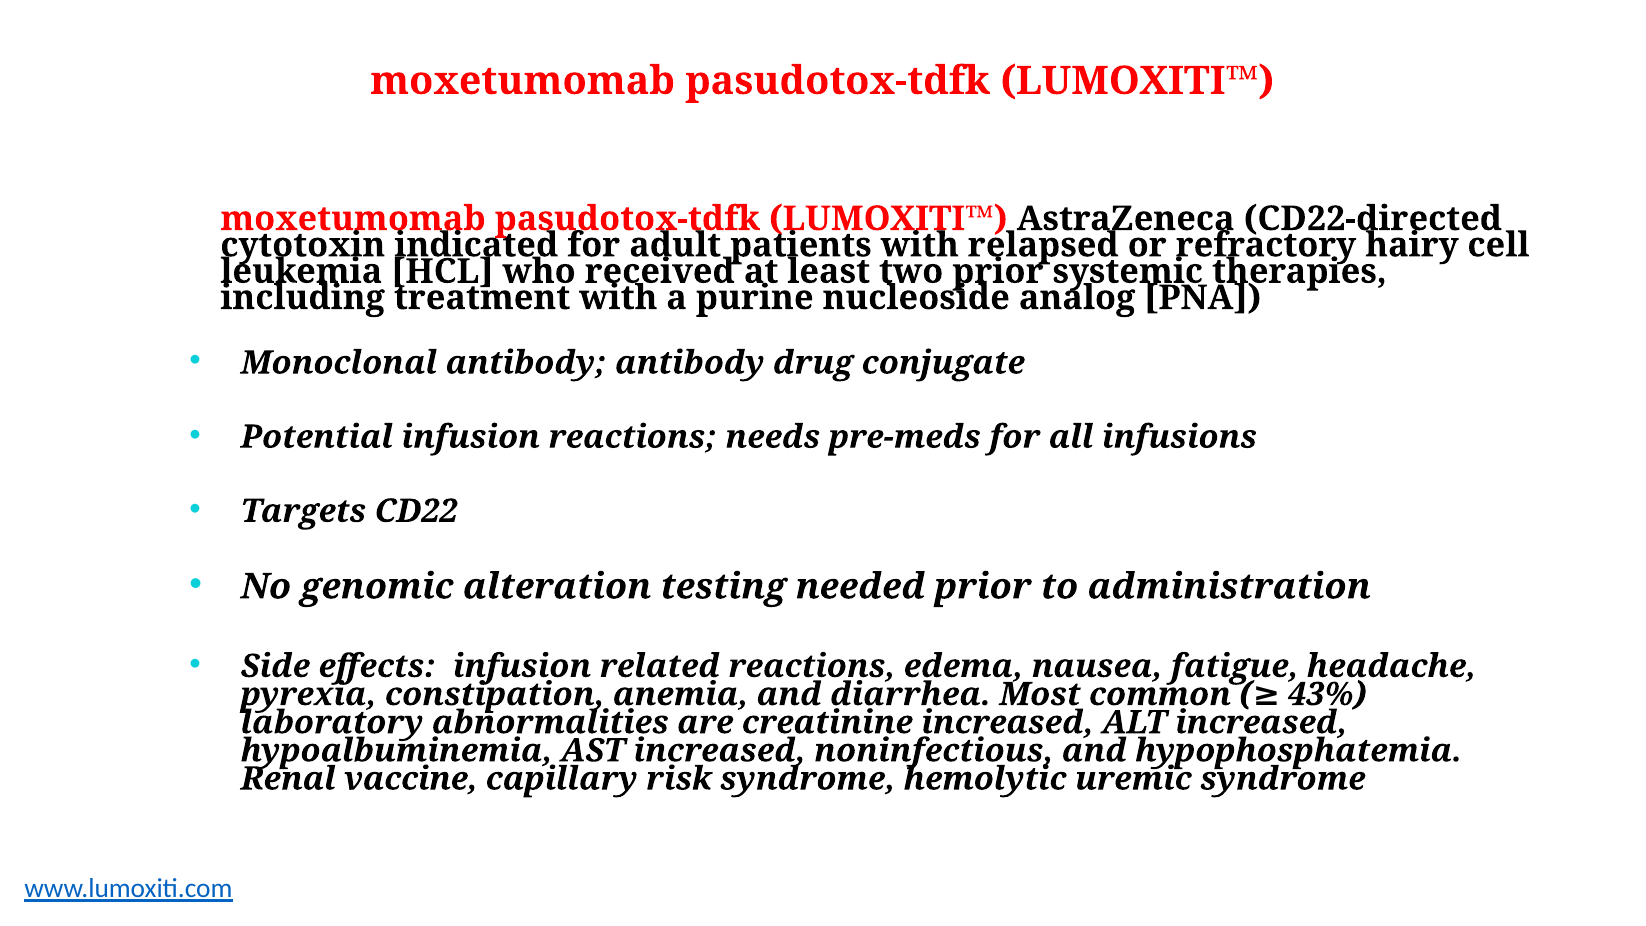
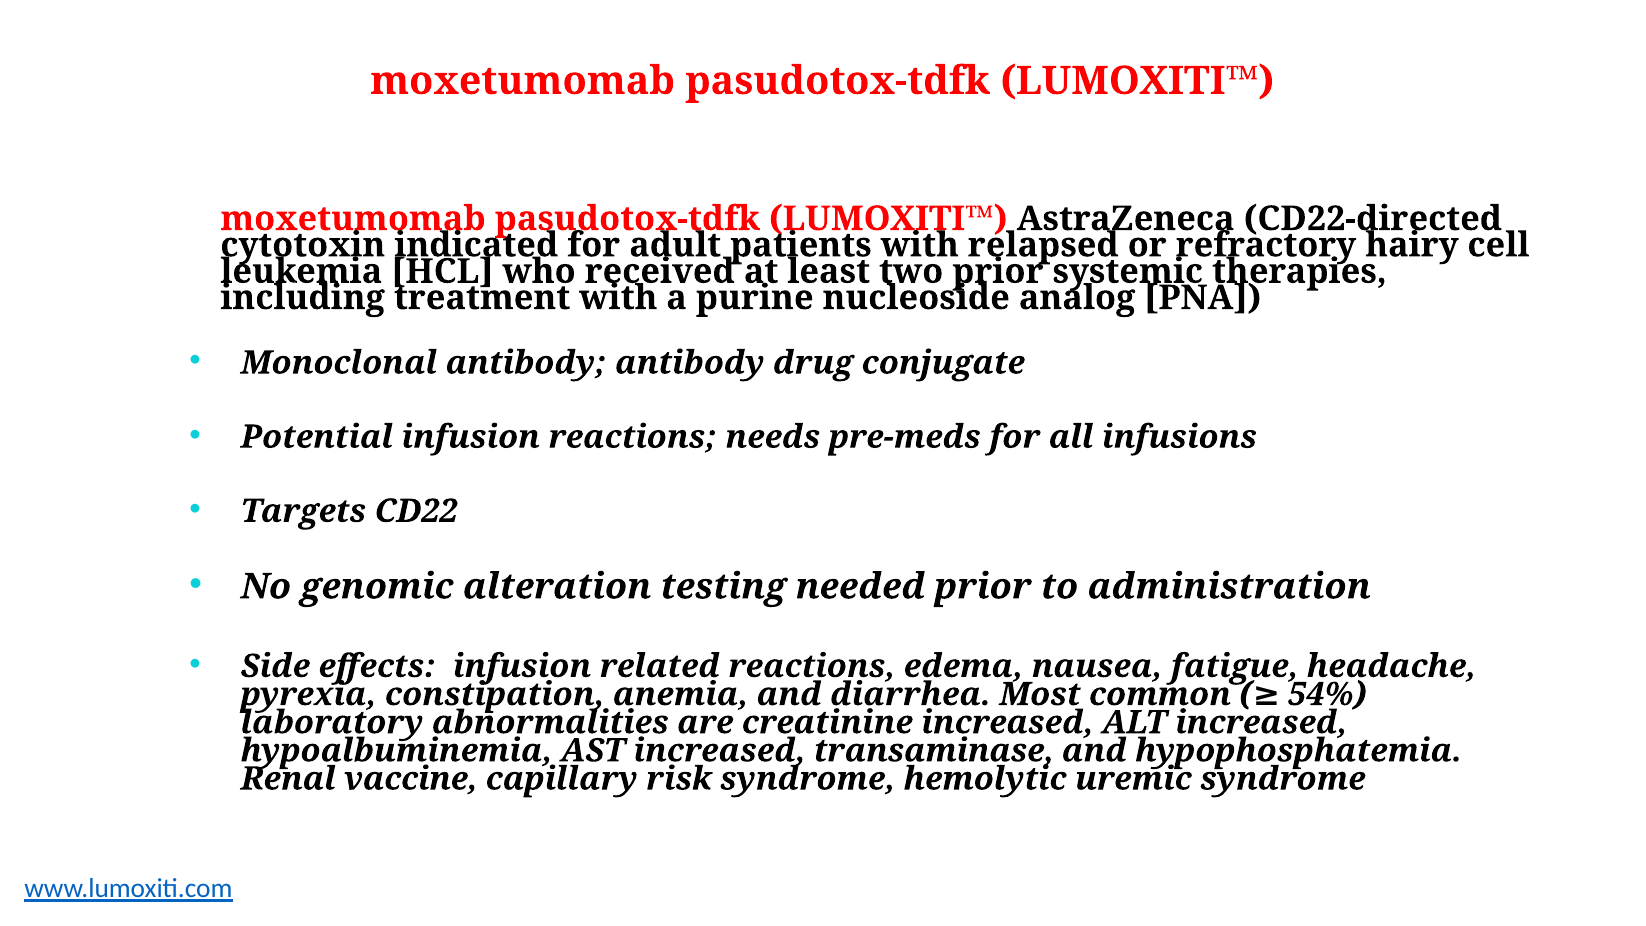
43%: 43% -> 54% (1327, 694)
noninfectious: noninfectious -> transaminase (934, 751)
